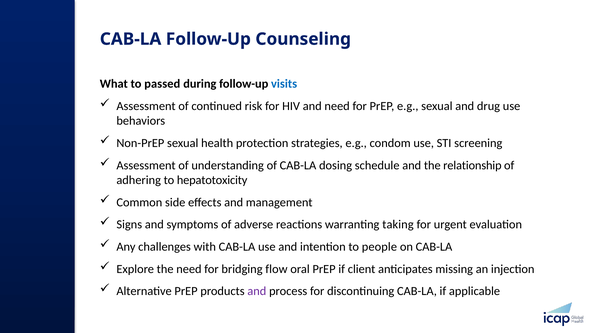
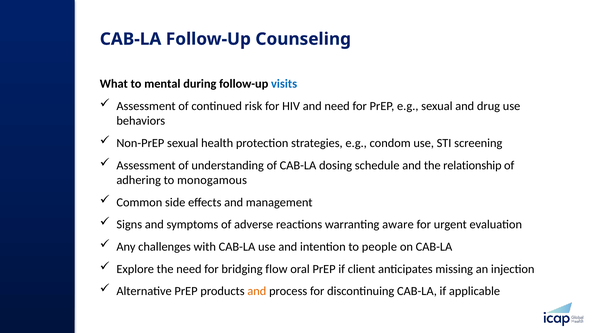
passed: passed -> mental (162, 84)
hepatotoxicity: hepatotoxicity -> monogamous (212, 180)
taking: taking -> aware (398, 225)
and colour: purple -> orange (257, 291)
